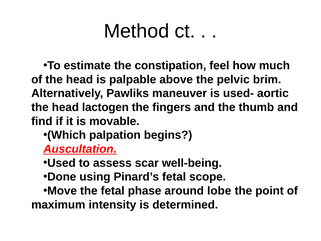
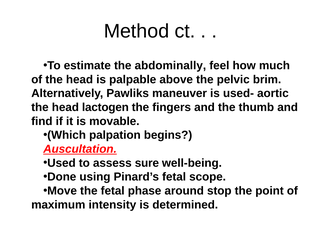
constipation: constipation -> abdominally (170, 66)
scar: scar -> sure (147, 163)
lobe: lobe -> stop (219, 191)
